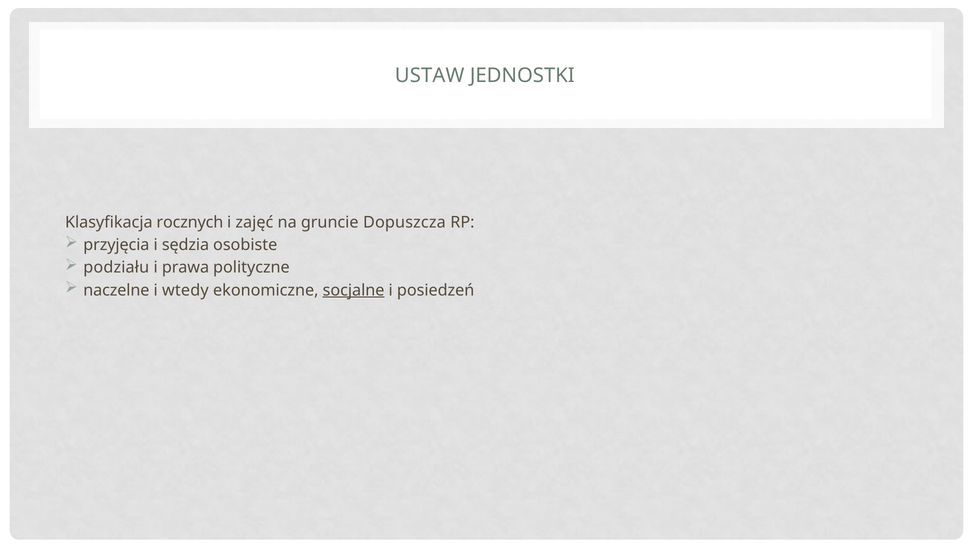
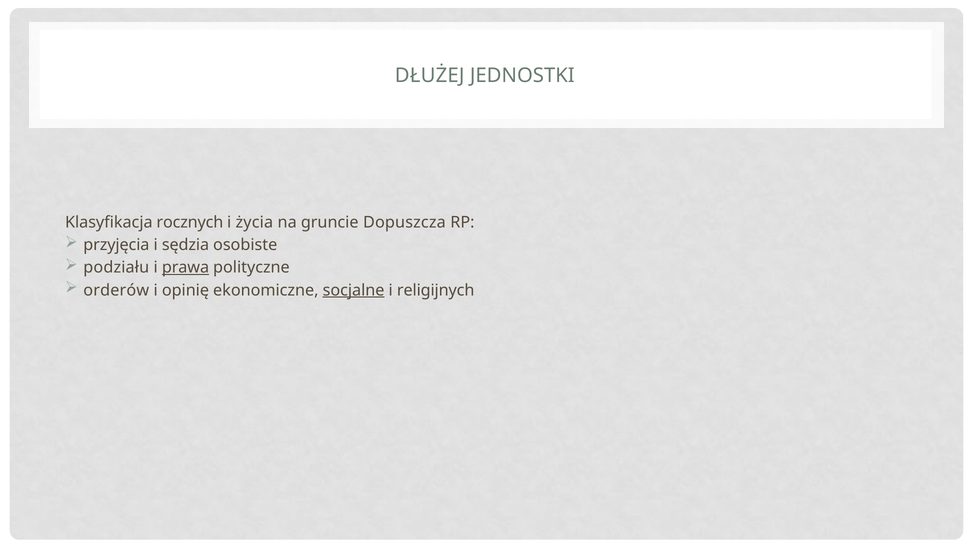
USTAW: USTAW -> DŁUŻEJ (430, 75)
zajęć: zajęć -> życia (254, 222)
prawa underline: none -> present (185, 268)
naczelne: naczelne -> orderów (116, 290)
wtedy: wtedy -> opinię (185, 290)
posiedzeń: posiedzeń -> religijnych (436, 290)
